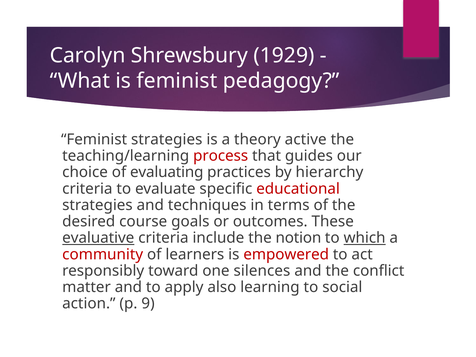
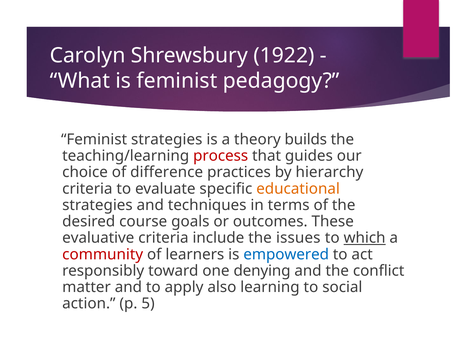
1929: 1929 -> 1922 (284, 55)
active: active -> builds (306, 139)
evaluating: evaluating -> difference (167, 172)
educational colour: red -> orange (298, 189)
evaluative underline: present -> none (98, 238)
notion: notion -> issues (298, 238)
empowered colour: red -> blue (286, 254)
silences: silences -> denying (262, 271)
9: 9 -> 5 (148, 304)
